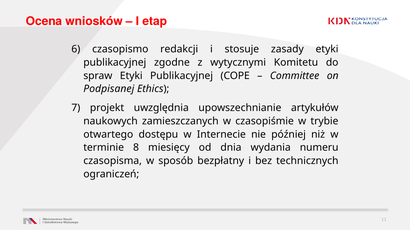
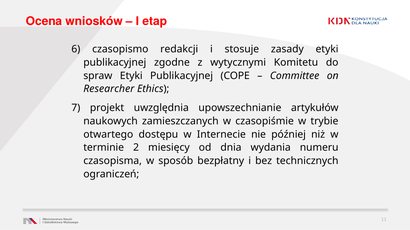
Podpisanej: Podpisanej -> Researcher (109, 89)
8: 8 -> 2 (136, 148)
